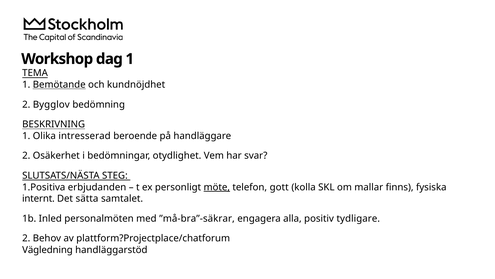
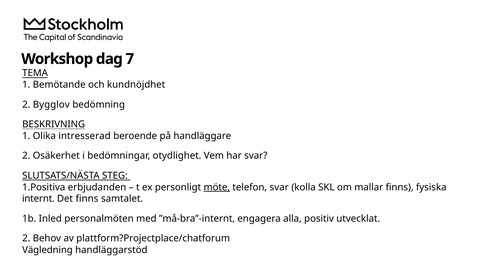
dag 1: 1 -> 7 (130, 59)
Bemötande underline: present -> none (59, 85)
telefon gott: gott -> svar (279, 187)
Det sätta: sätta -> finns (87, 198)
”må-bra”-säkrar: ”må-bra”-säkrar -> ”må-bra”-internt (197, 218)
tydligare: tydligare -> utvecklat (358, 218)
